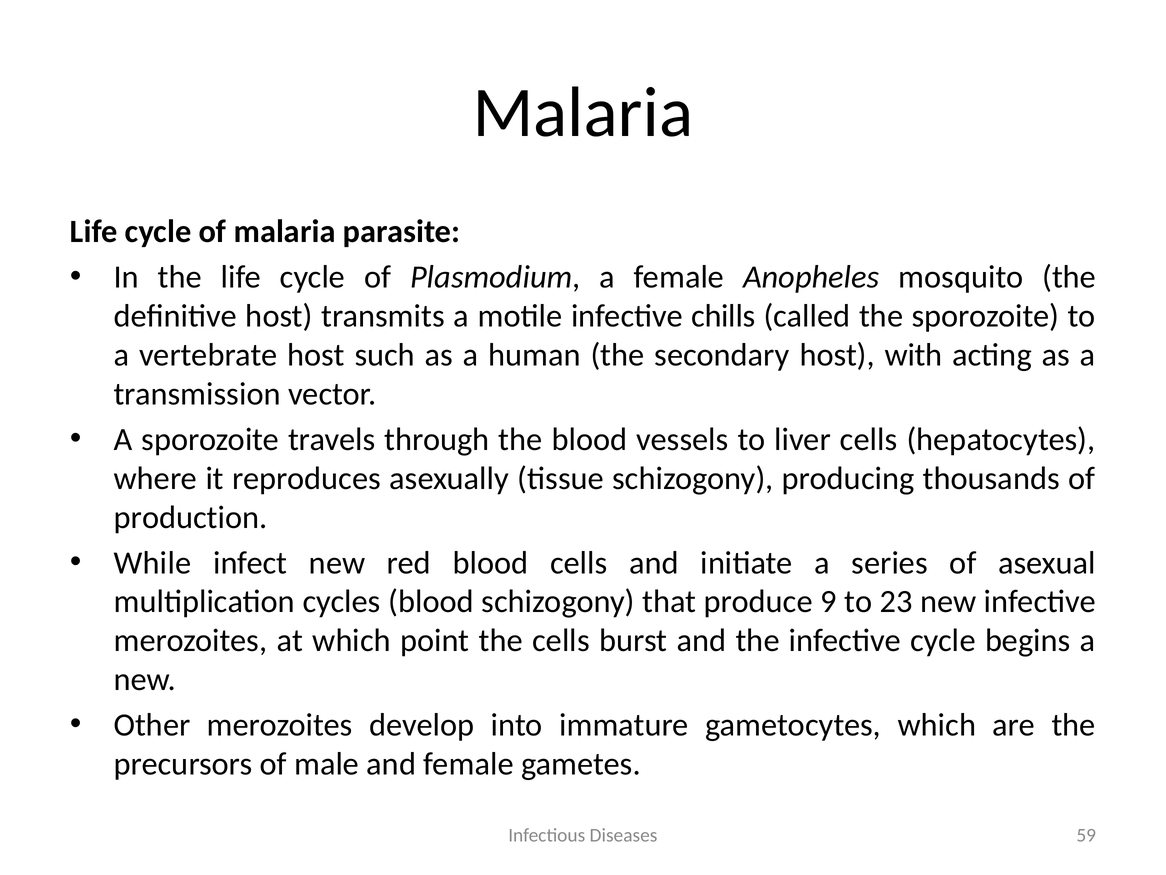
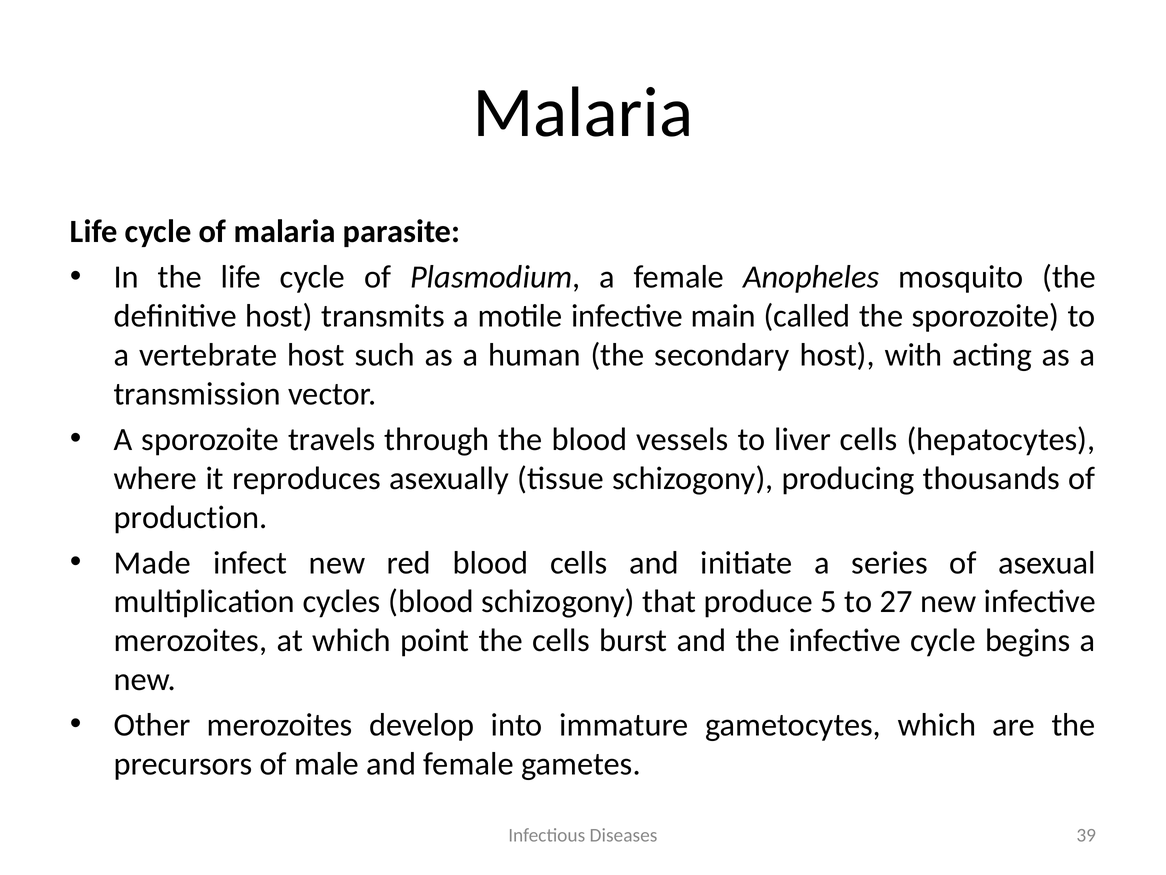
chills: chills -> main (723, 316)
While: While -> Made (152, 562)
9: 9 -> 5 (829, 601)
23: 23 -> 27 (896, 601)
59: 59 -> 39 (1086, 835)
